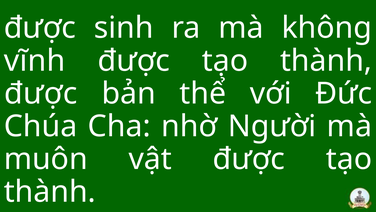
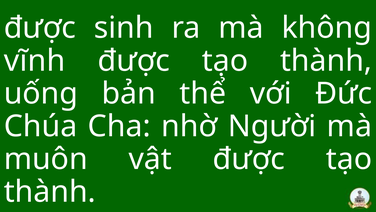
được: được -> uống (41, 93)
